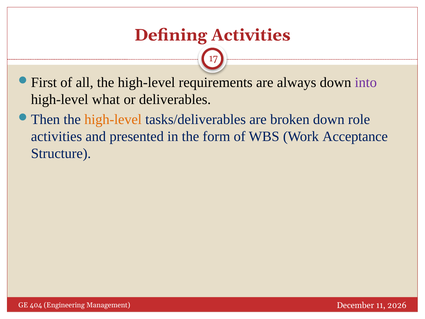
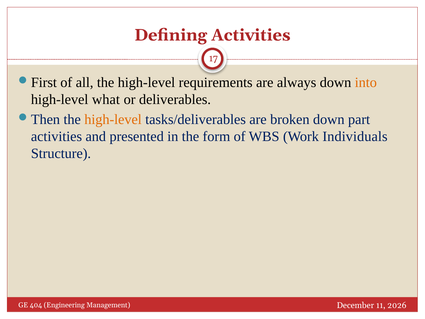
into colour: purple -> orange (366, 83)
role: role -> part (359, 119)
Acceptance: Acceptance -> Individuals (355, 136)
